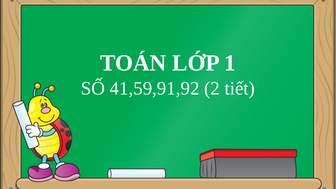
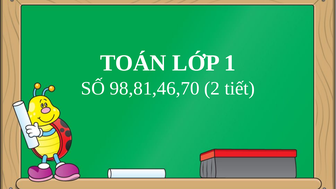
41,59,91,92: 41,59,91,92 -> 98,81,46,70 (155, 88)
